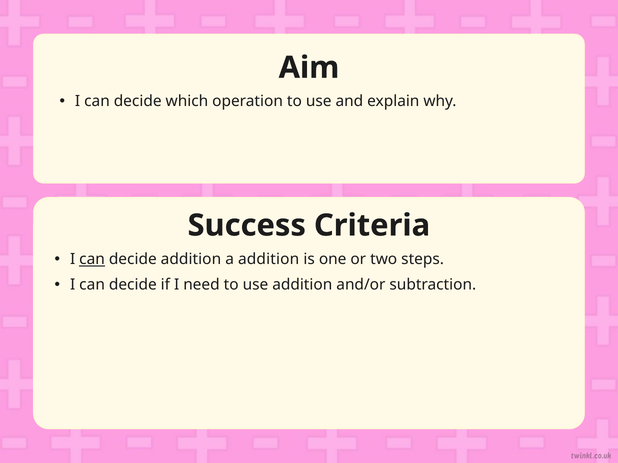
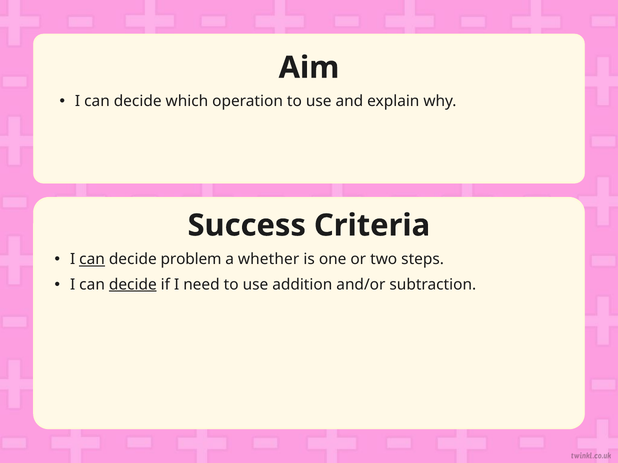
decide addition: addition -> problem (191, 260)
a addition: addition -> whether (269, 260)
decide underline: none -> present (133, 285)
